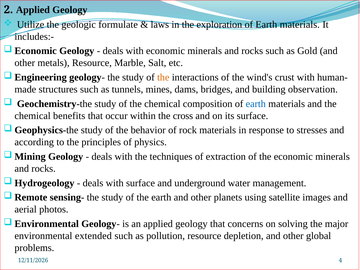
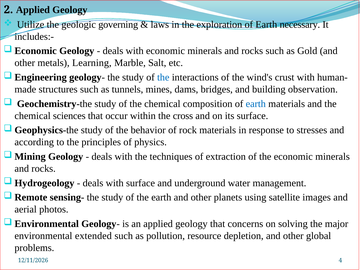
formulate: formulate -> governing (118, 25)
exploration of Earth materials: materials -> necessary (300, 25)
metals Resource: Resource -> Learning (92, 63)
the colour: orange -> blue (163, 77)
benefits: benefits -> sciences (69, 116)
